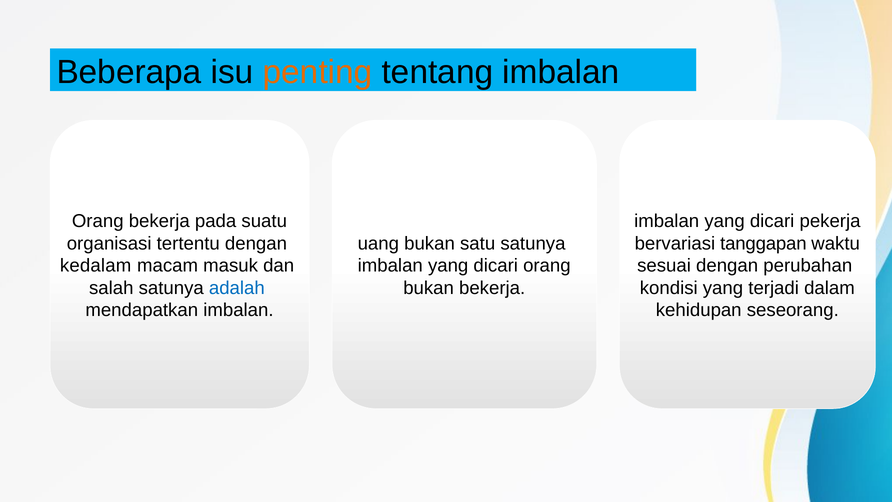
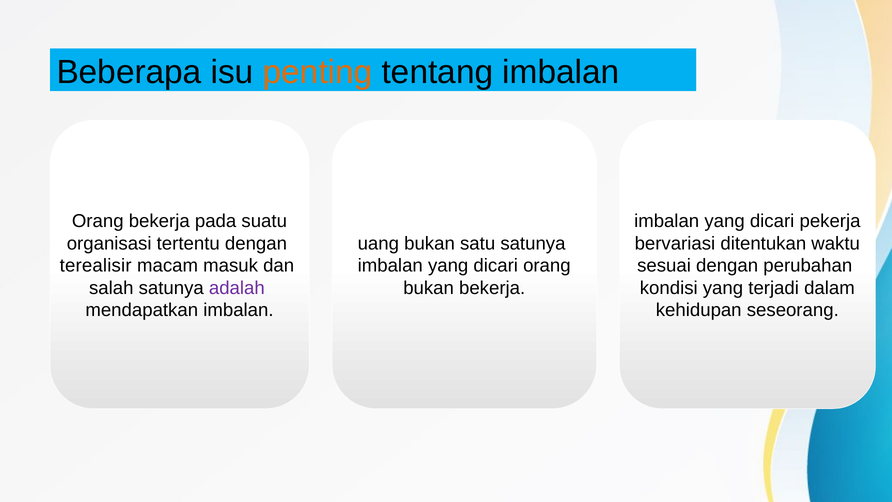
tanggapan: tanggapan -> ditentukan (763, 243)
kedalam: kedalam -> terealisir (96, 266)
adalah colour: blue -> purple (237, 288)
